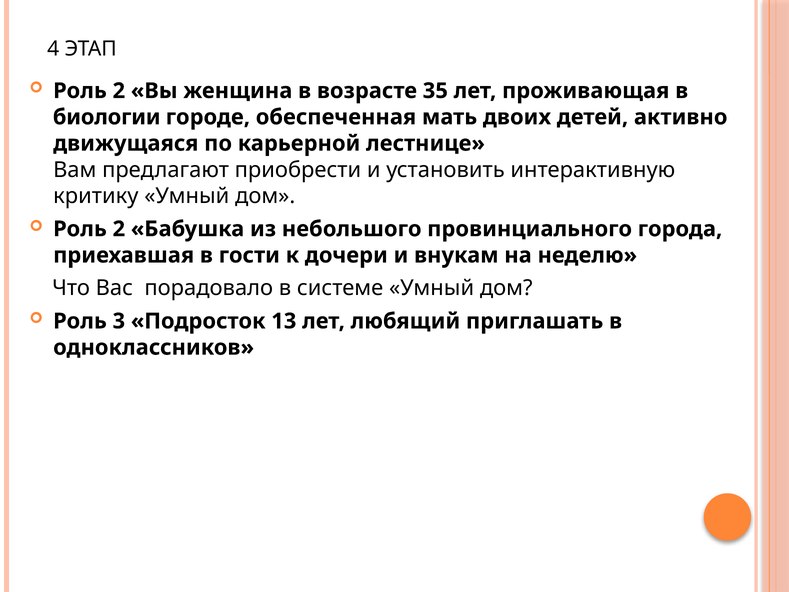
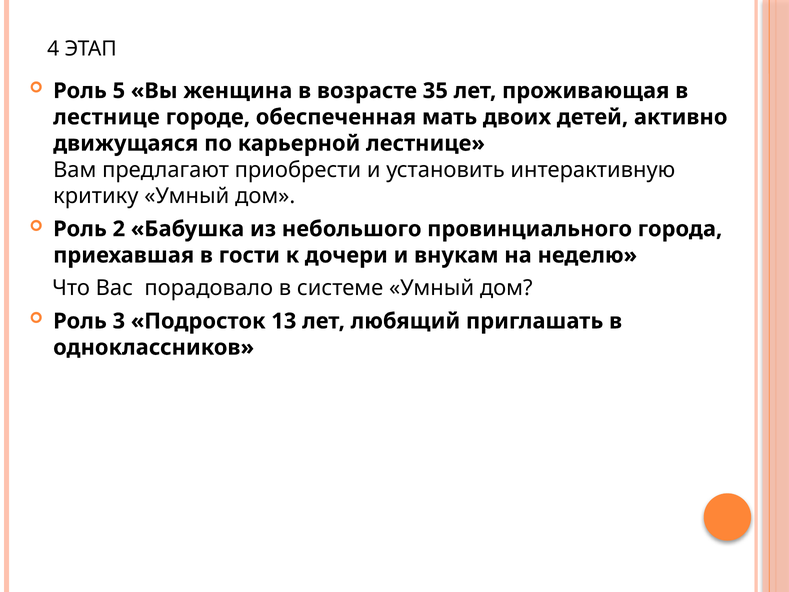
2: 2 -> 5 (119, 91)
биологии: биологии -> лестнице (106, 117)
